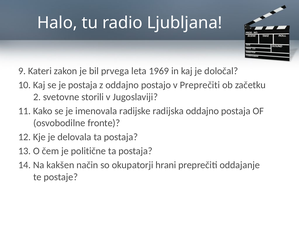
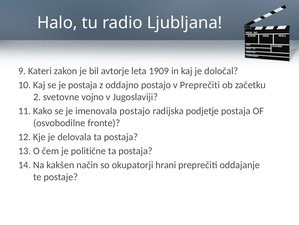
prvega: prvega -> avtorje (115, 71)
1969: 1969 -> 1909 (159, 71)
storili: storili -> vojno (93, 97)
imenovala radijske: radijske -> postajo (135, 111)
radijska oddajno: oddajno -> podjetje (202, 111)
